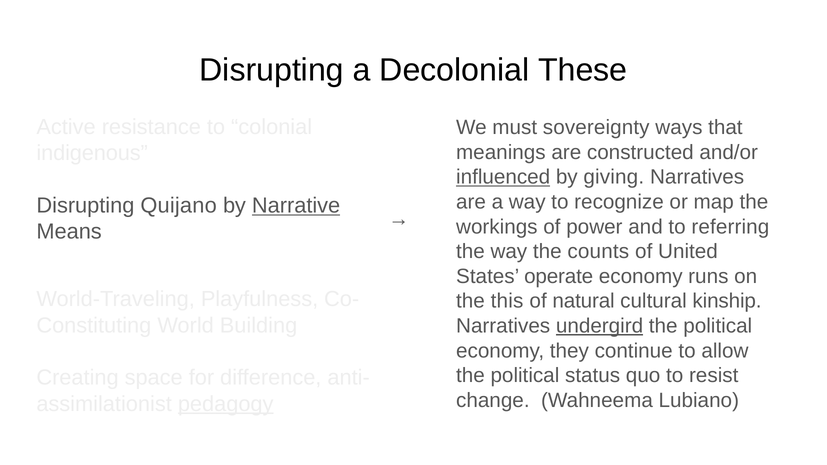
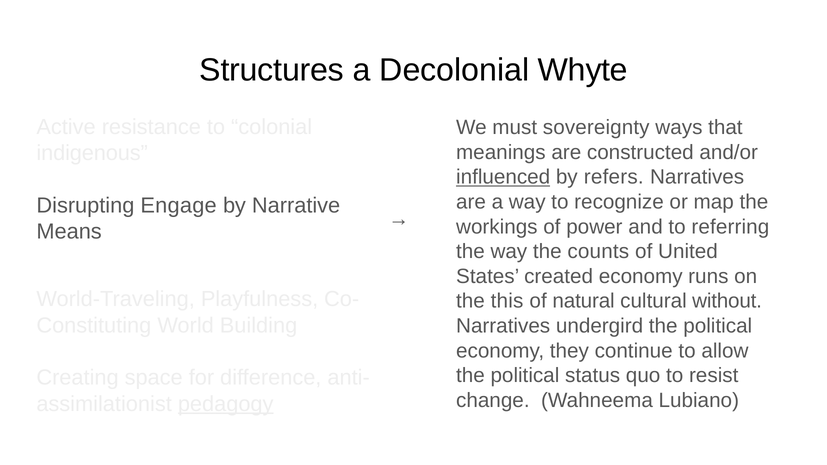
Disrupting: Disrupting -> Structures (272, 70)
These: These -> Whyte (583, 70)
giving: giving -> refers (614, 177)
Quijano: Quijano -> Engage (179, 206)
Narrative underline: present -> none (296, 206)
operate: operate -> created (559, 276)
kinship: kinship -> without (727, 301)
undergird underline: present -> none (600, 326)
